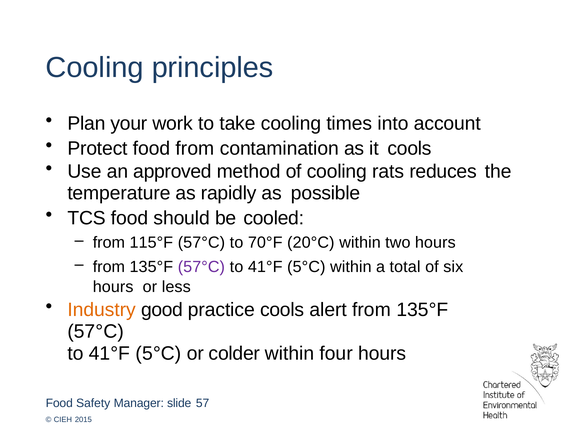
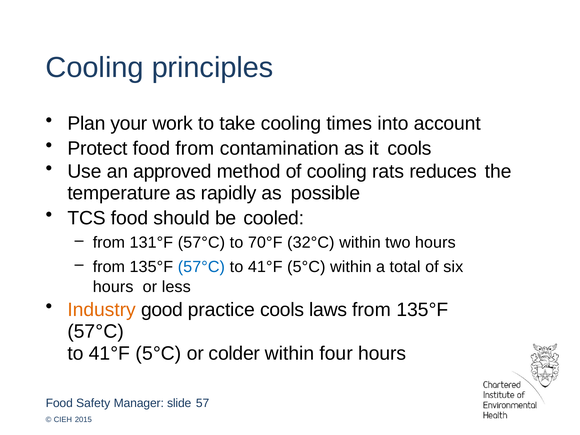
115°F: 115°F -> 131°F (151, 243)
20°C: 20°C -> 32°C (311, 243)
57°C colour: purple -> blue (201, 267)
alert: alert -> laws (328, 310)
